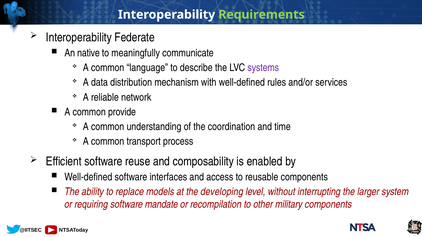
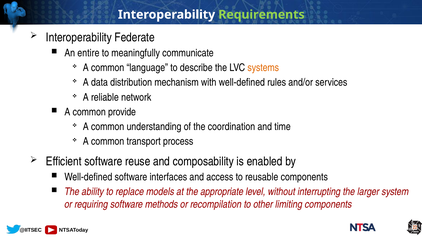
native: native -> entire (88, 53)
systems colour: purple -> orange (263, 68)
developing: developing -> appropriate (222, 192)
mandate: mandate -> methods (162, 205)
military: military -> limiting (289, 205)
